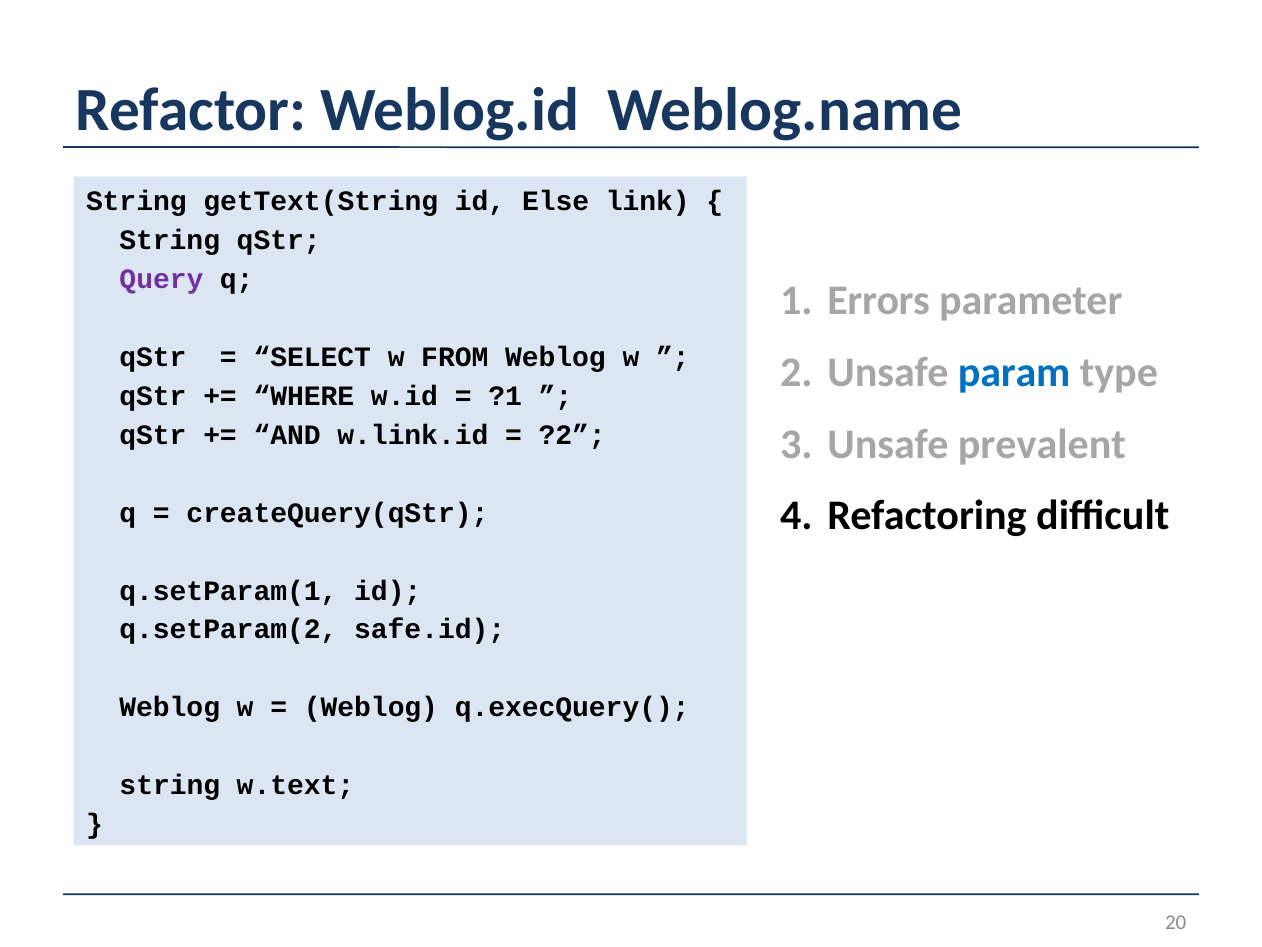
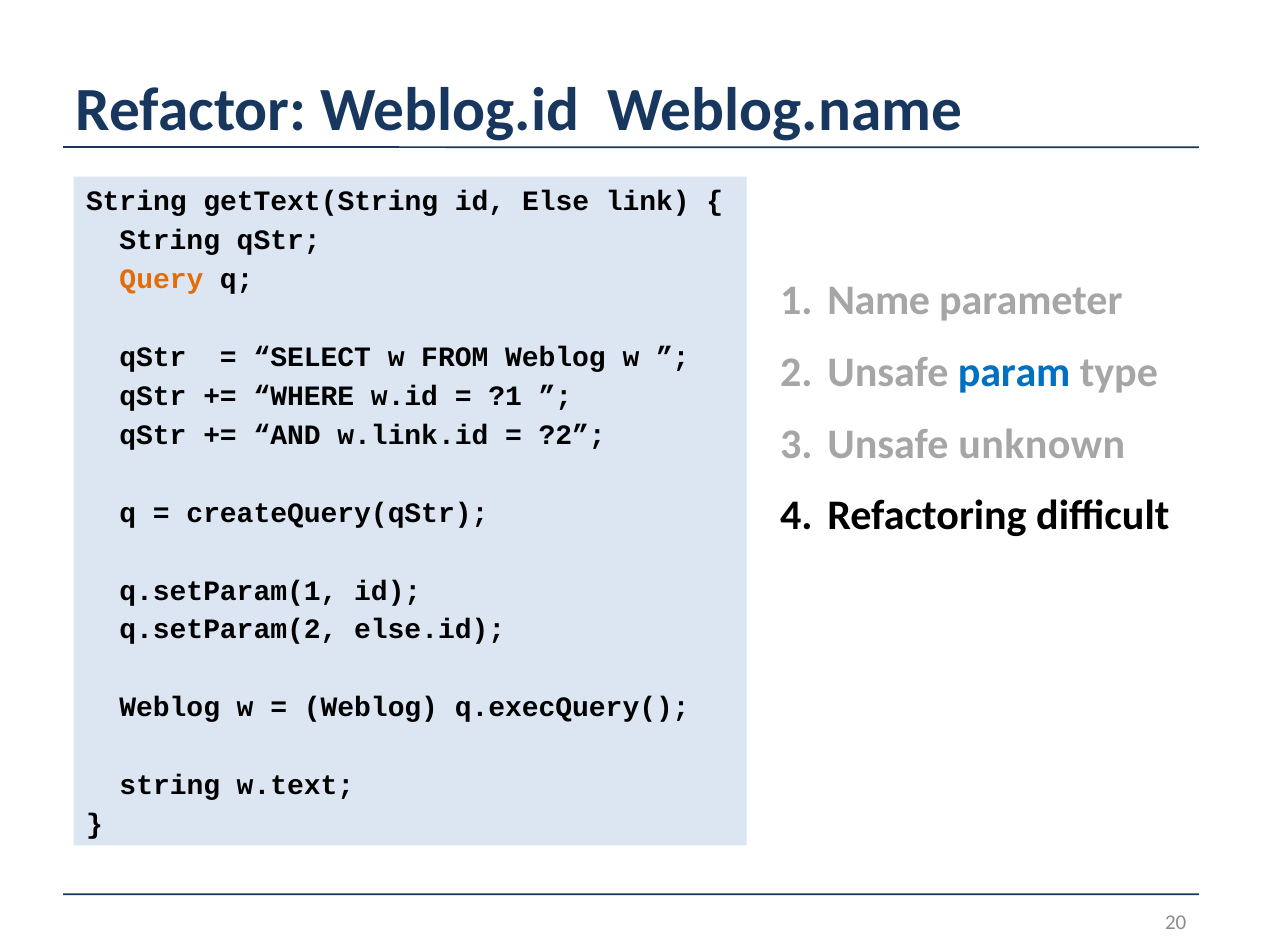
Query colour: purple -> orange (161, 279)
Errors: Errors -> Name (879, 301)
prevalent: prevalent -> unknown (1042, 444)
safe.id: safe.id -> else.id (430, 629)
